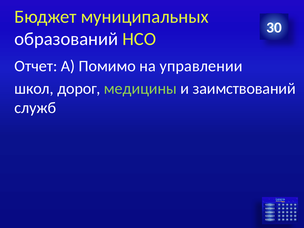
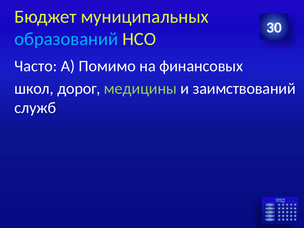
образований colour: white -> light blue (66, 39)
Отчет: Отчет -> Часто (36, 66)
управлении: управлении -> финансовых (201, 66)
